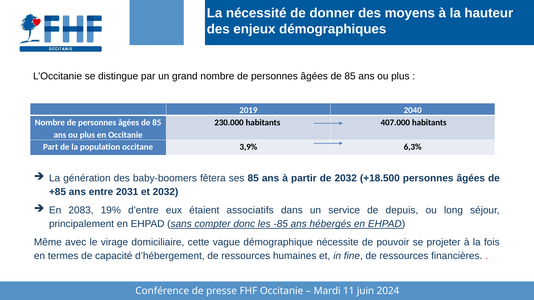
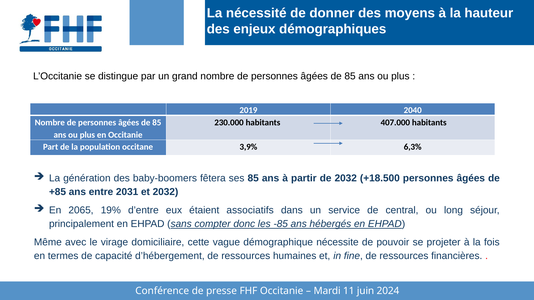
2083: 2083 -> 2065 (81, 210)
depuis: depuis -> central (402, 210)
